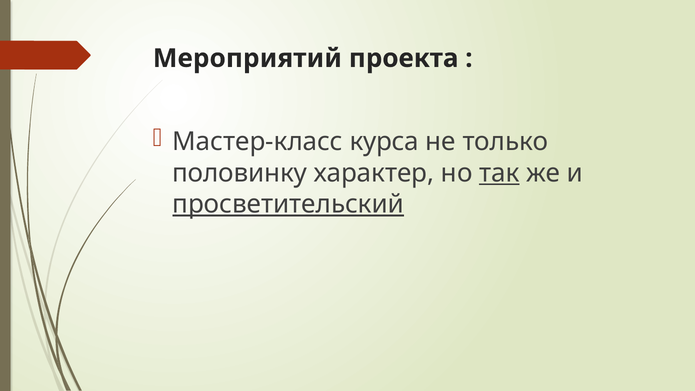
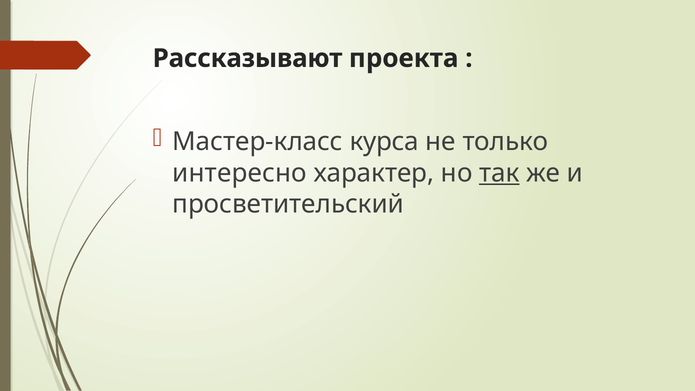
Мероприятий: Мероприятий -> Рассказывают (248, 58)
половинку: половинку -> интересно (240, 173)
просветительский underline: present -> none (288, 204)
